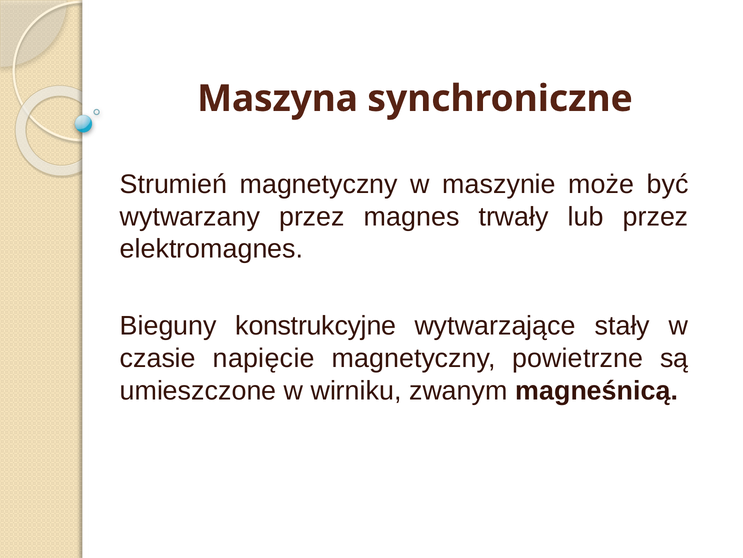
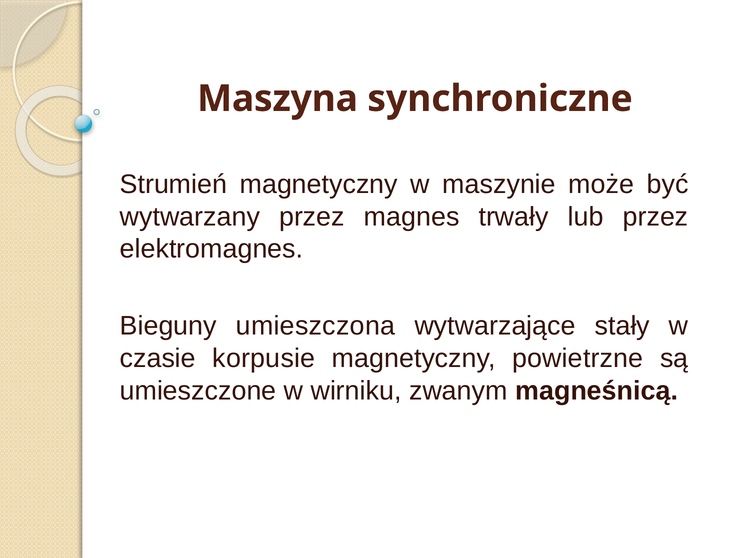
konstrukcyjne: konstrukcyjne -> umieszczona (316, 326)
napięcie: napięcie -> korpusie (264, 358)
